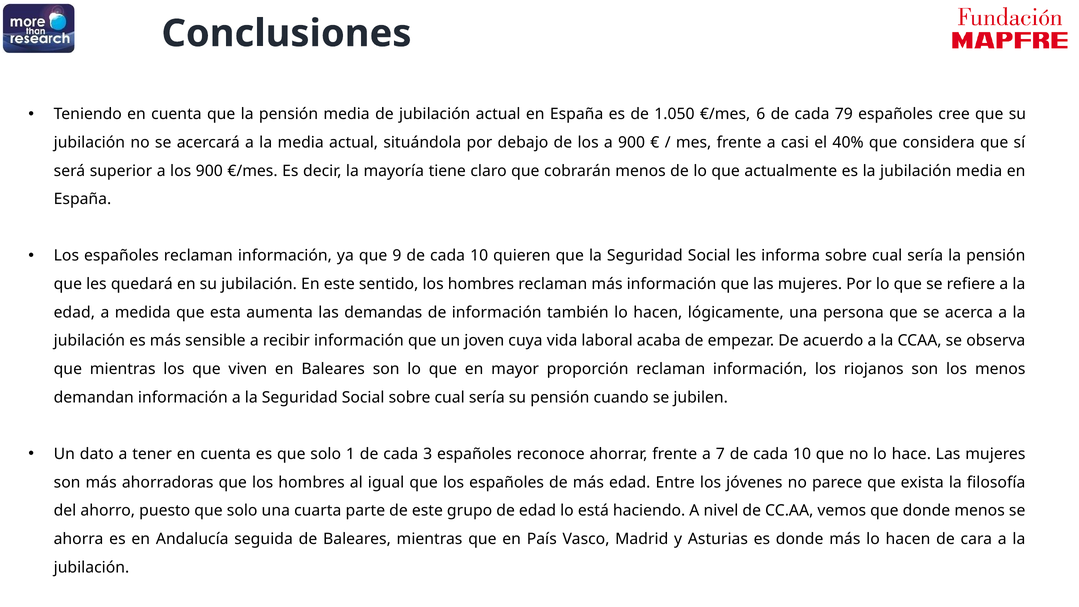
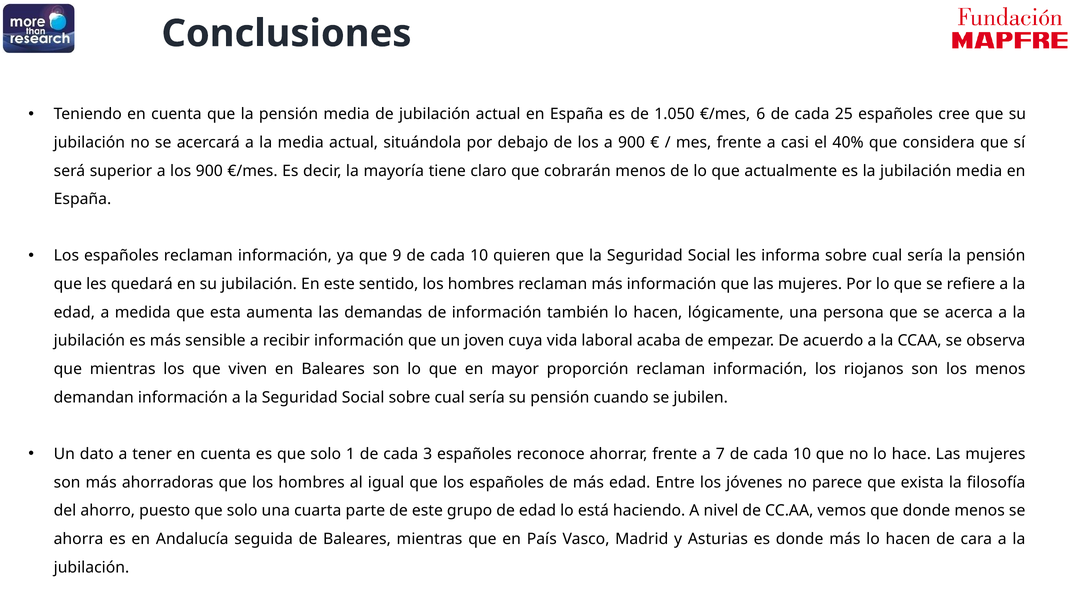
79: 79 -> 25 (844, 114)
